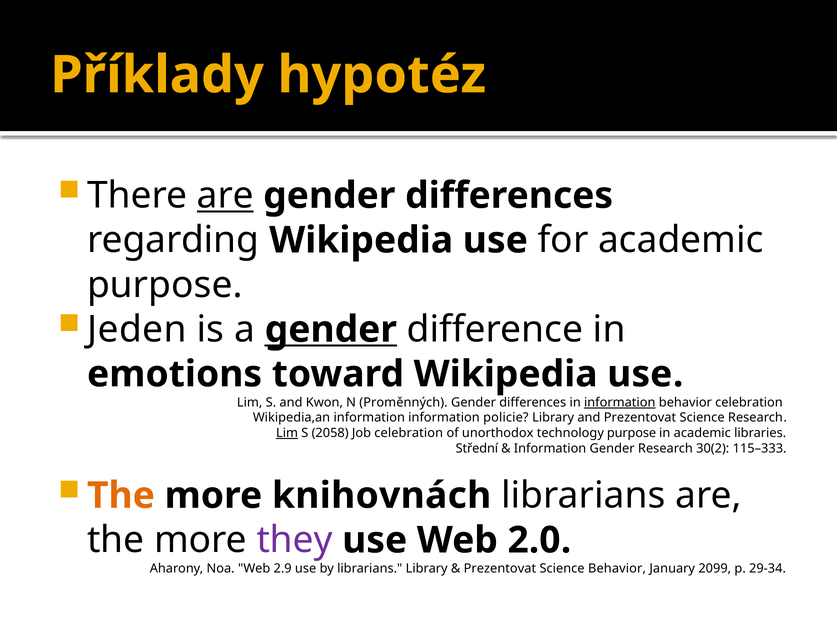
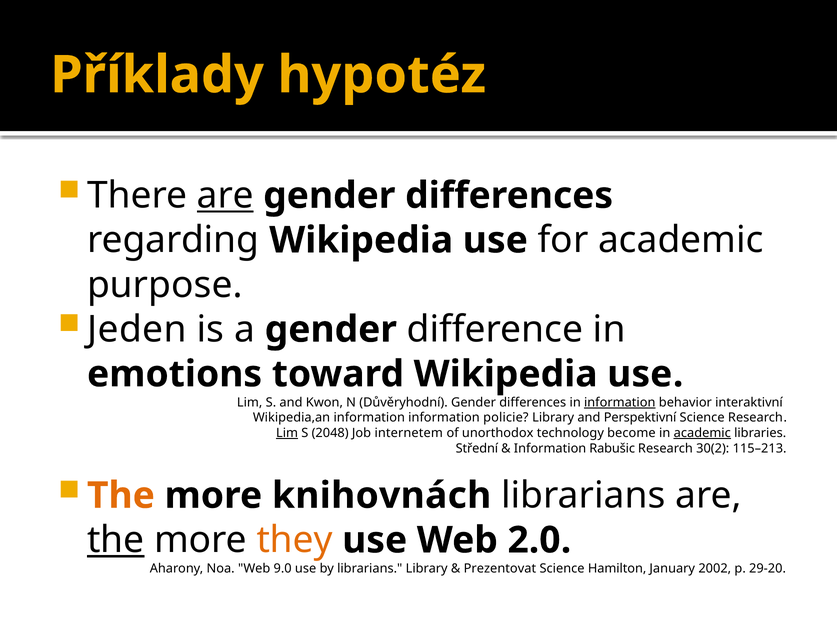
gender underline: present -> none (331, 330)
Proměnných: Proměnných -> Důvěryhodní (404, 403)
behavior celebration: celebration -> interaktivní (749, 403)
and Prezentovat: Prezentovat -> Perspektivní (640, 418)
2058: 2058 -> 2048 (330, 434)
Job celebration: celebration -> internetem (409, 434)
technology purpose: purpose -> become (631, 434)
academic underline: none -> present (702, 434)
Information Gender: Gender -> Rabušic (612, 449)
115–333: 115–333 -> 115–213 (760, 449)
the underline: none -> present (116, 541)
they colour: purple -> orange (295, 541)
2.9: 2.9 -> 9.0 (283, 569)
Behavior: Behavior -> Hamilton (617, 569)
2099: 2099 -> 2002 (715, 569)
29-34: 29-34 -> 29-20 (768, 569)
